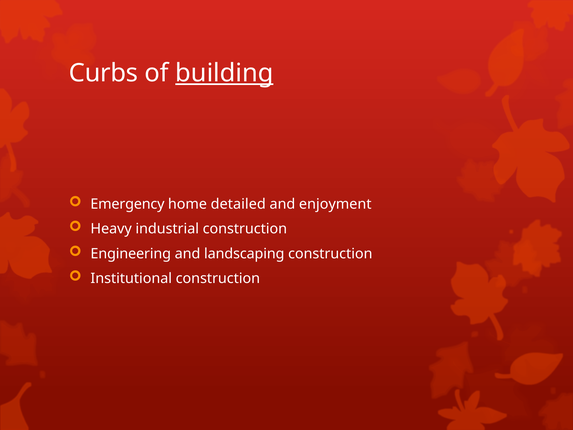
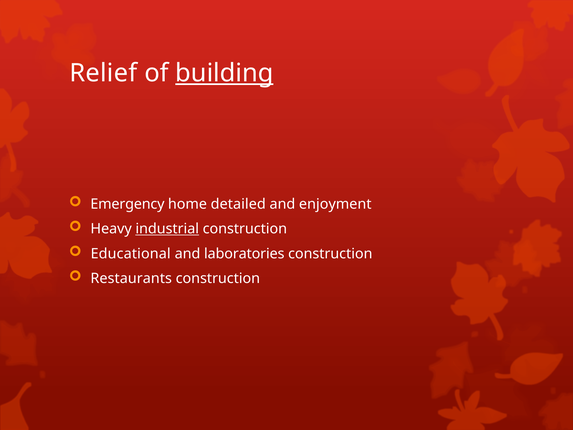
Curbs: Curbs -> Relief (103, 73)
industrial underline: none -> present (167, 229)
Engineering: Engineering -> Educational (131, 254)
landscaping: landscaping -> laboratories (244, 254)
Institutional: Institutional -> Restaurants (131, 278)
